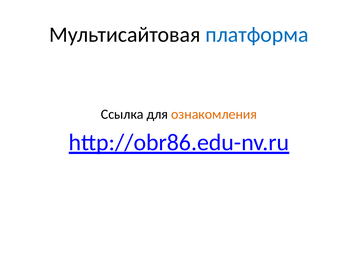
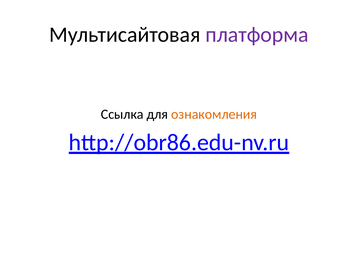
платформа colour: blue -> purple (257, 35)
